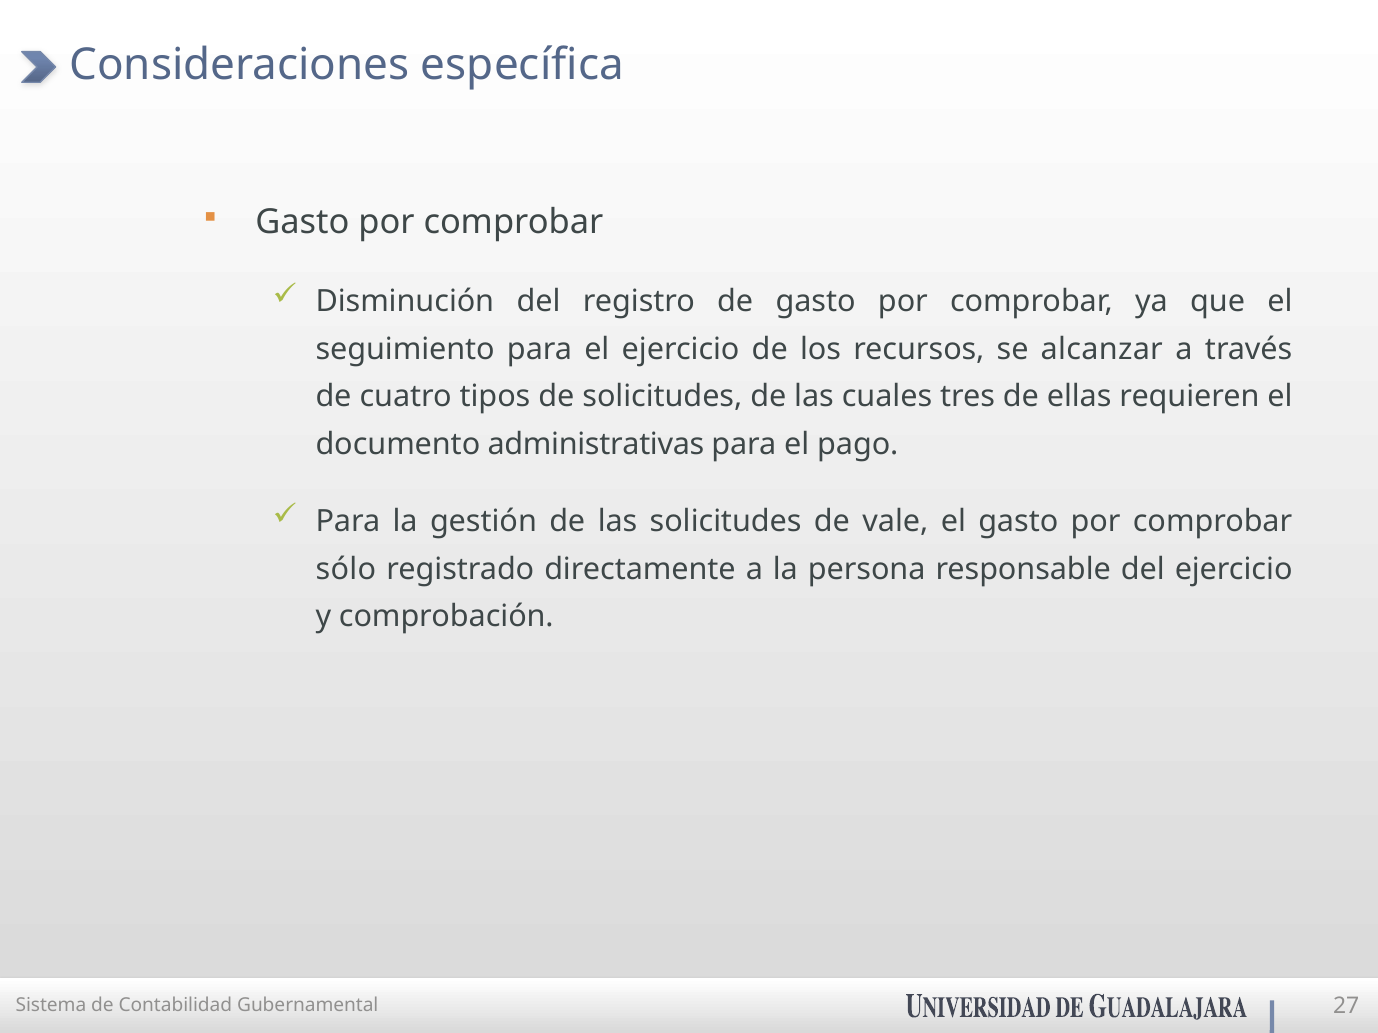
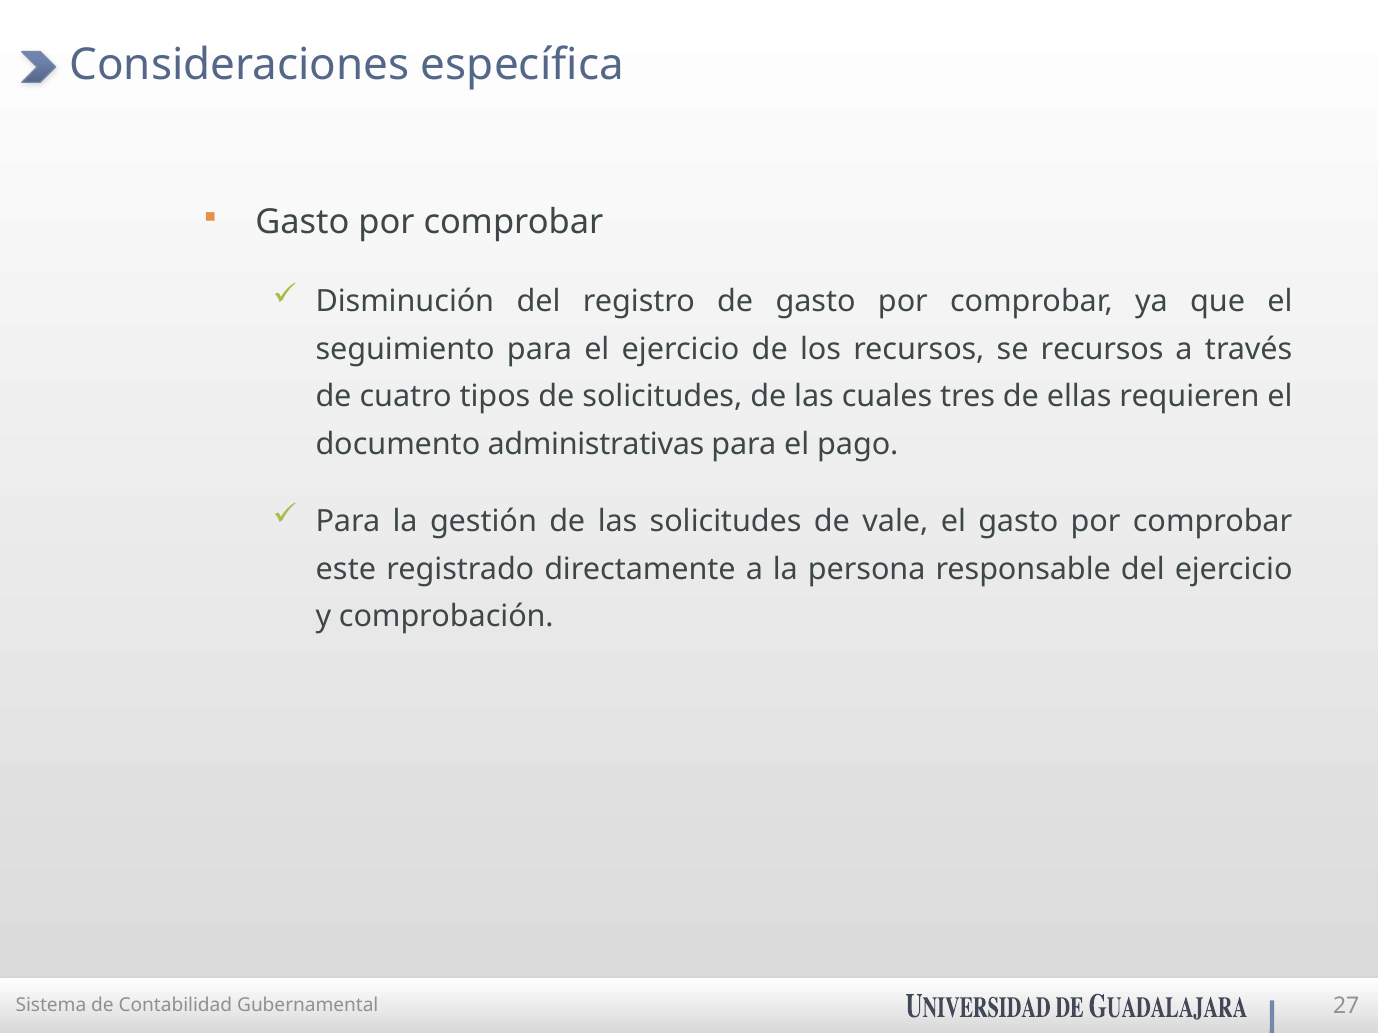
se alcanzar: alcanzar -> recursos (1102, 349)
sólo: sólo -> este (346, 569)
